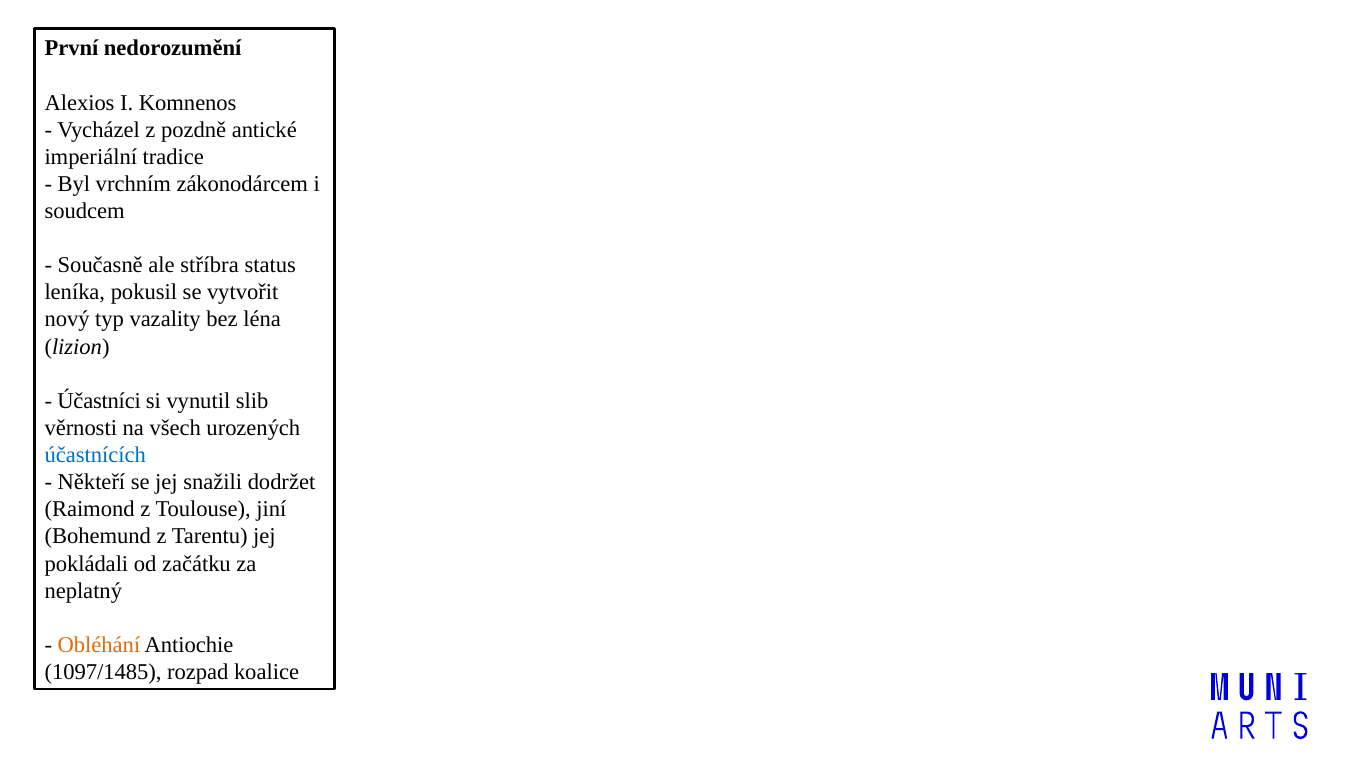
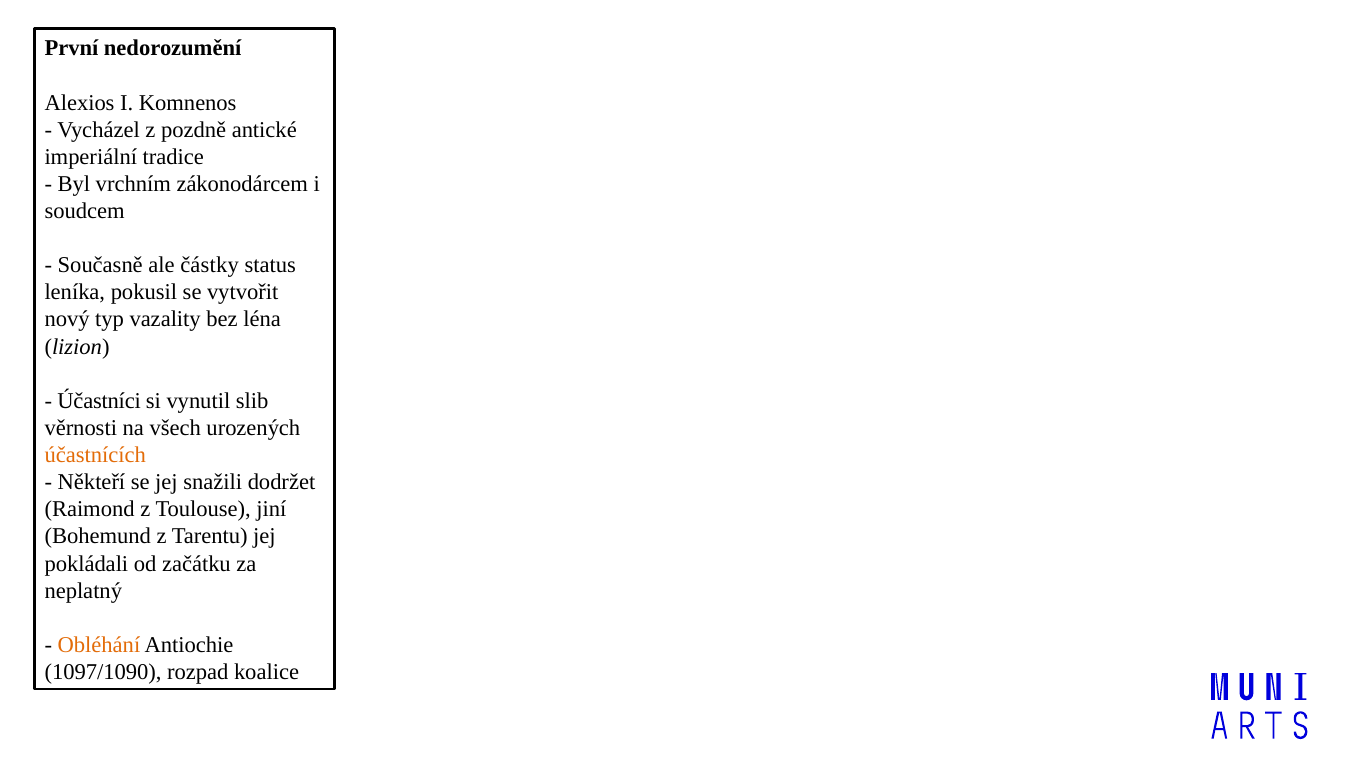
stříbra: stříbra -> částky (210, 265)
účastnících colour: blue -> orange (95, 455)
1097/1485: 1097/1485 -> 1097/1090 (103, 672)
